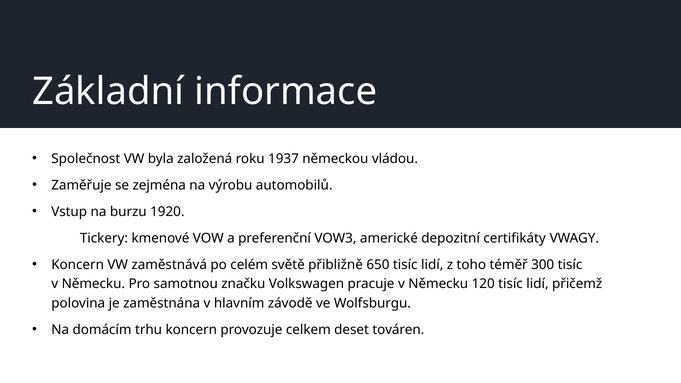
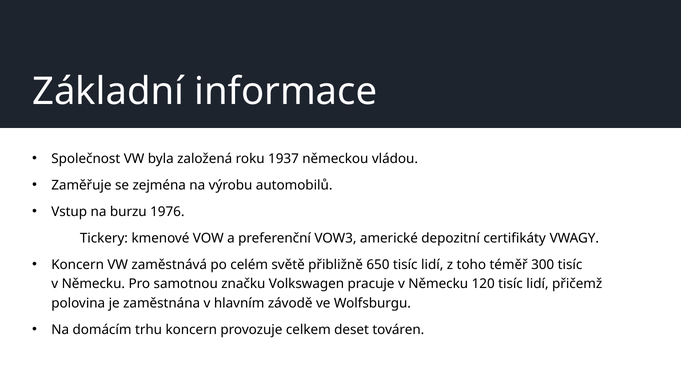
1920: 1920 -> 1976 (167, 212)
